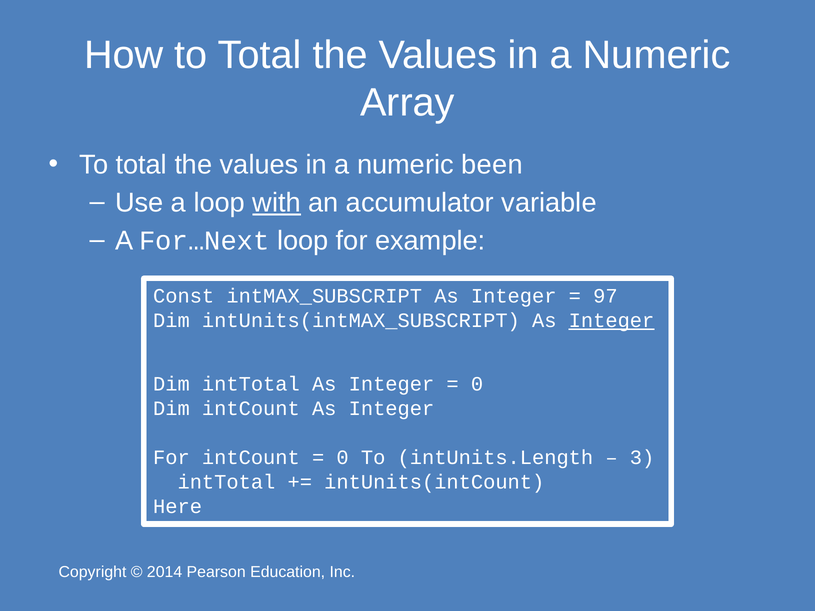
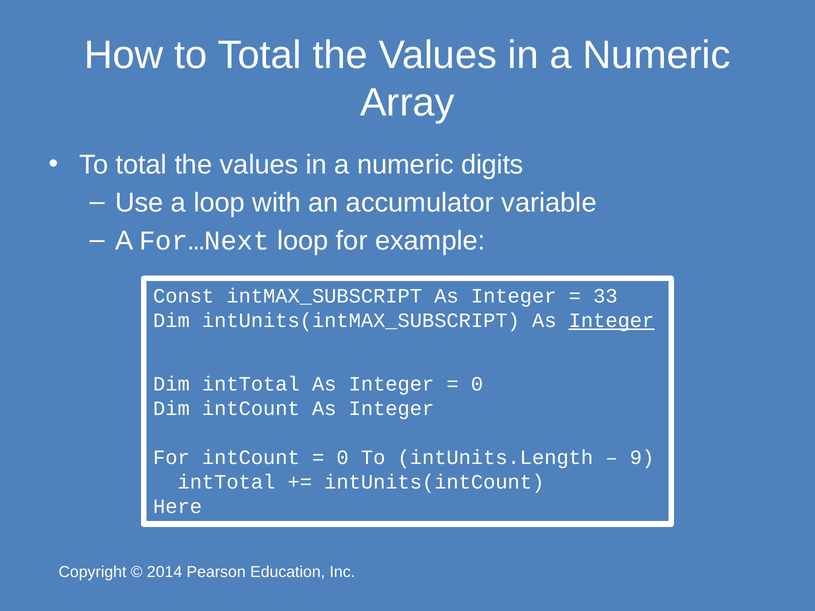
been: been -> digits (492, 165)
with underline: present -> none (277, 203)
97: 97 -> 33 (605, 296)
3: 3 -> 9 (642, 458)
